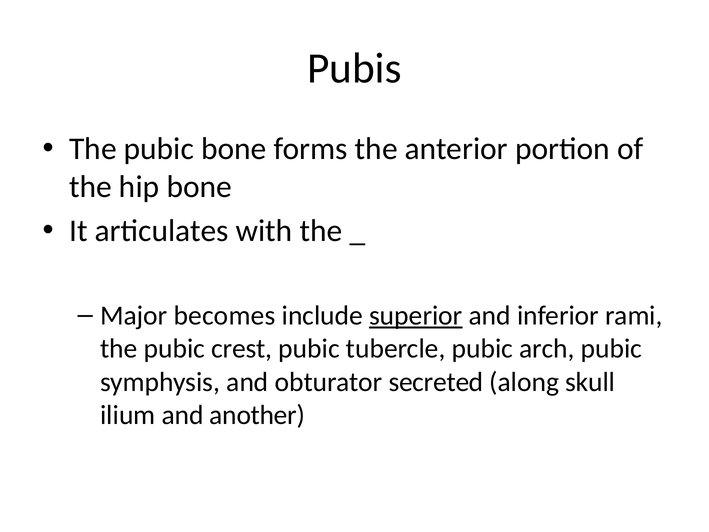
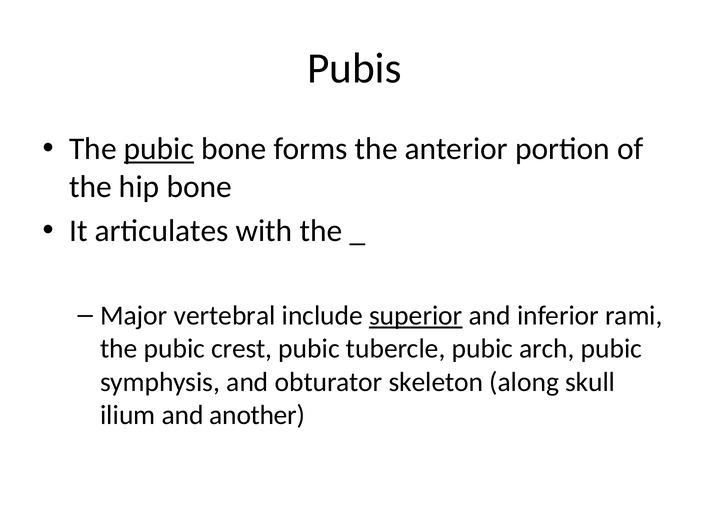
pubic underline: none -> present (159, 149)
becomes: becomes -> vertebral (225, 316)
secreted: secreted -> skeleton (436, 382)
